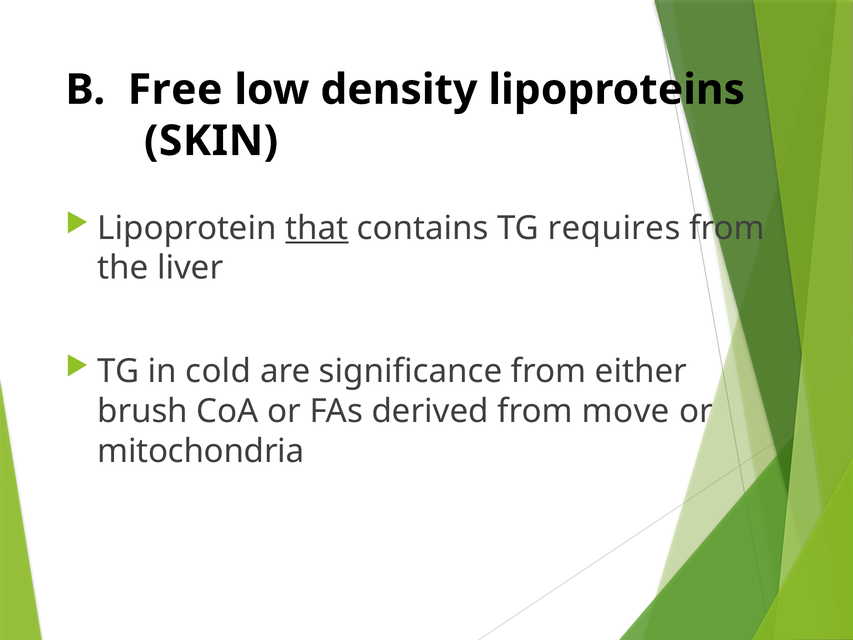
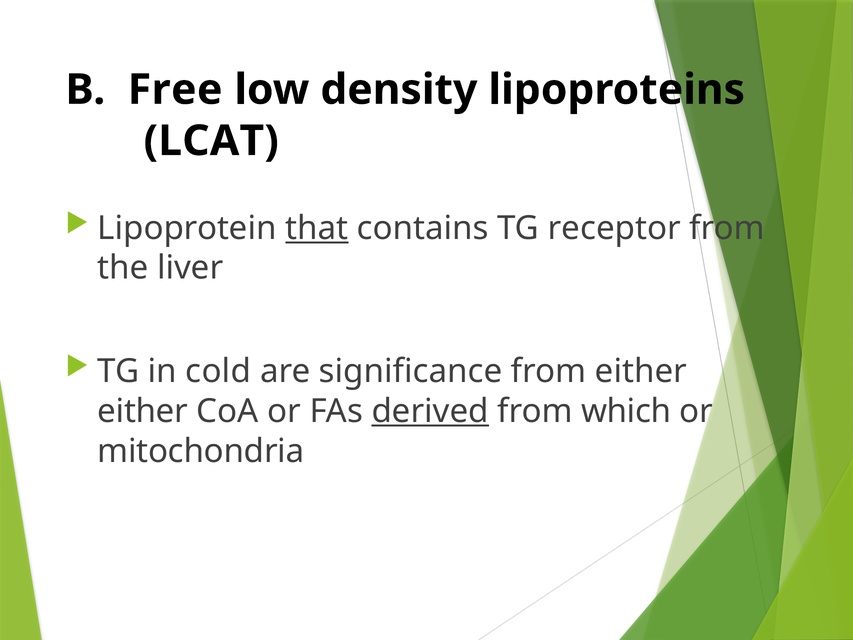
SKIN: SKIN -> LCAT (211, 141)
requires: requires -> receptor (614, 228)
brush: brush -> either (143, 411)
derived underline: none -> present (430, 411)
move: move -> which (626, 411)
